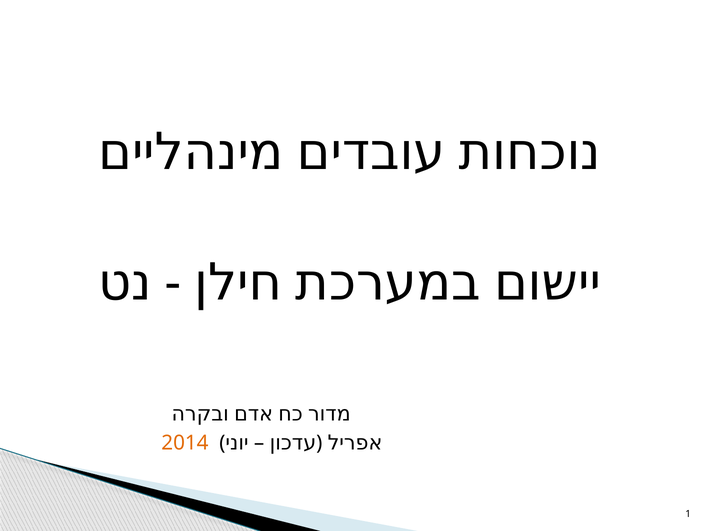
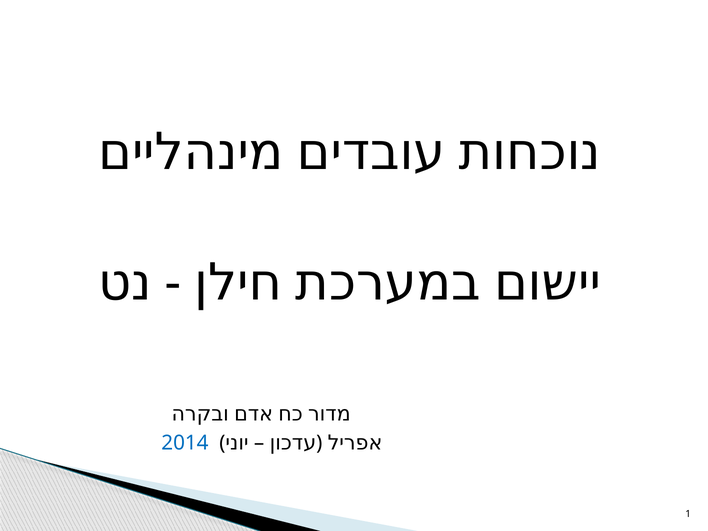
2014 colour: orange -> blue (185, 443)
